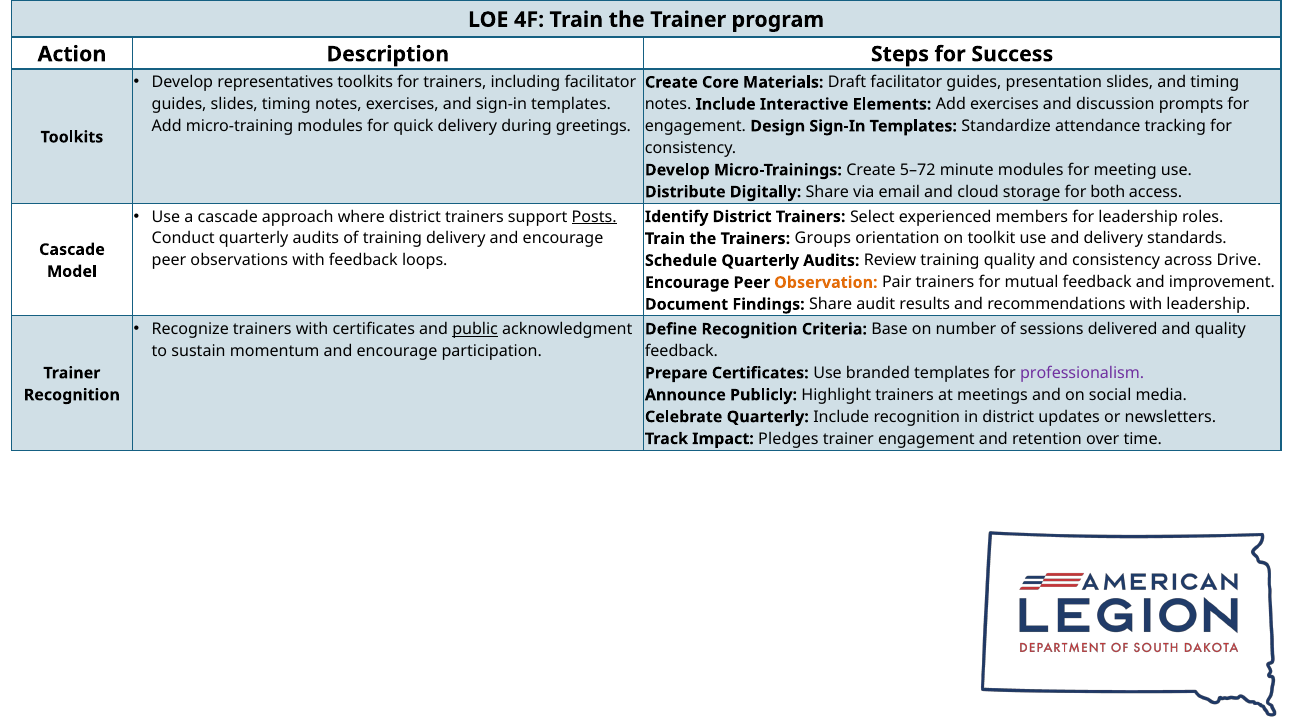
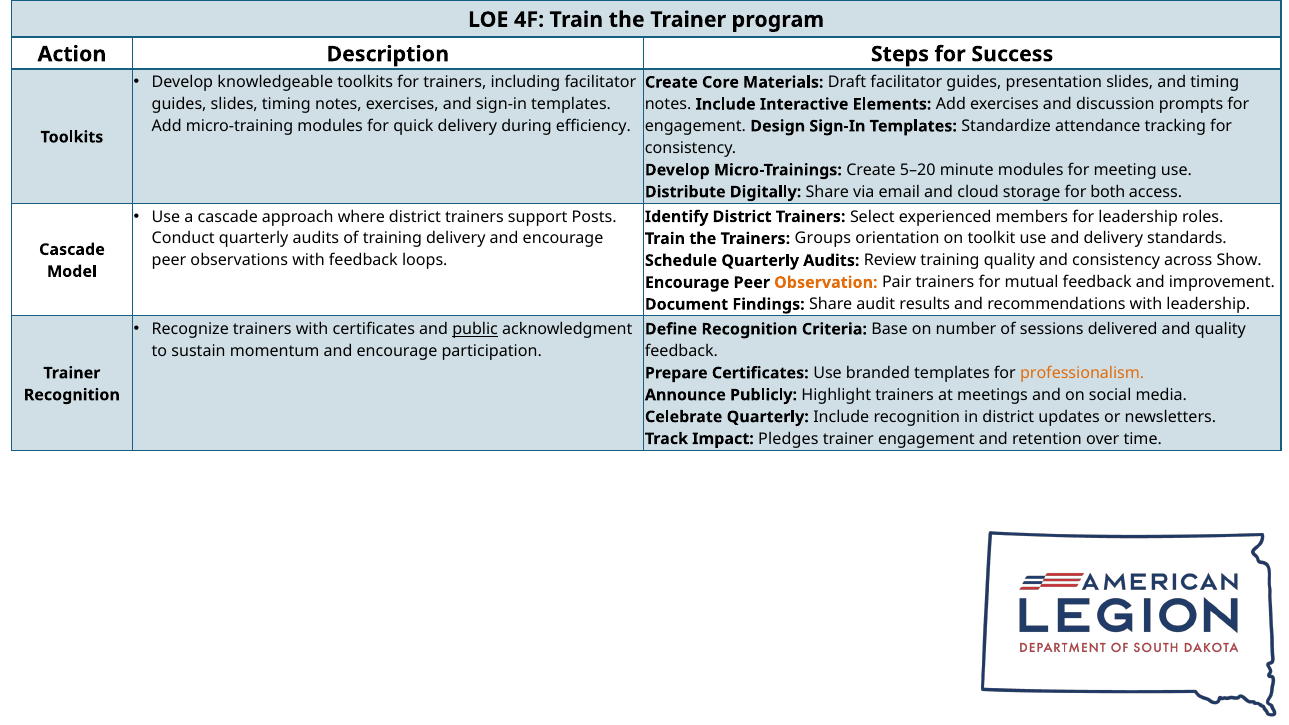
representatives: representatives -> knowledgeable (275, 82)
greetings: greetings -> efficiency (593, 126)
5–72: 5–72 -> 5–20 (918, 170)
Posts underline: present -> none (594, 217)
Drive: Drive -> Show (1239, 261)
professionalism colour: purple -> orange (1082, 373)
